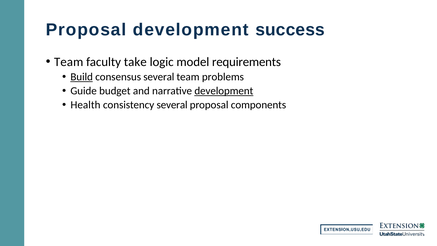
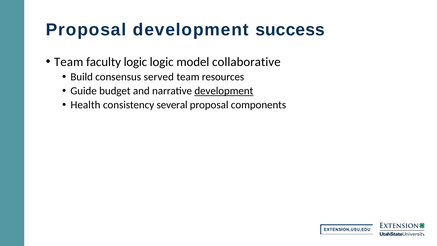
faculty take: take -> logic (135, 62)
requirements: requirements -> collaborative (246, 62)
Build underline: present -> none (82, 77)
consensus several: several -> served (159, 77)
problems: problems -> resources (223, 77)
